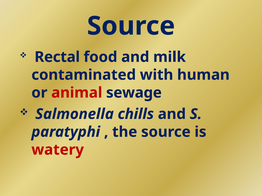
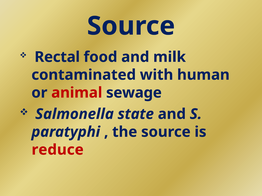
chills: chills -> state (136, 114)
watery: watery -> reduce (58, 150)
